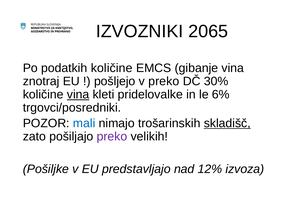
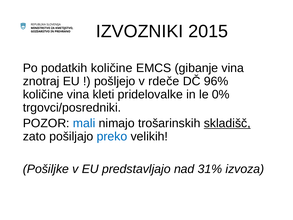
2065: 2065 -> 2015 (208, 31)
v preko: preko -> rdeče (164, 81)
30%: 30% -> 96% (216, 81)
vina underline: present -> none (78, 94)
6%: 6% -> 0% (221, 94)
preko colour: purple -> blue (112, 136)
12%: 12% -> 31% (210, 169)
